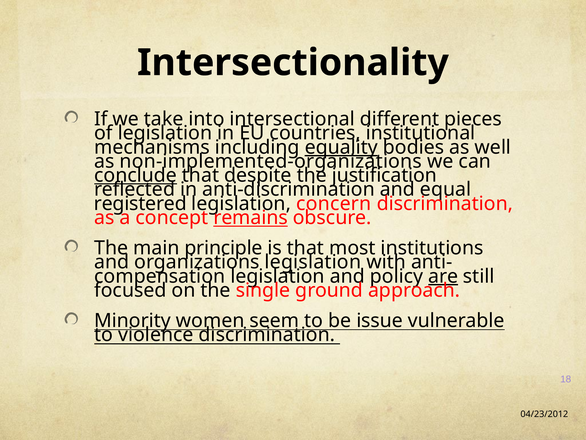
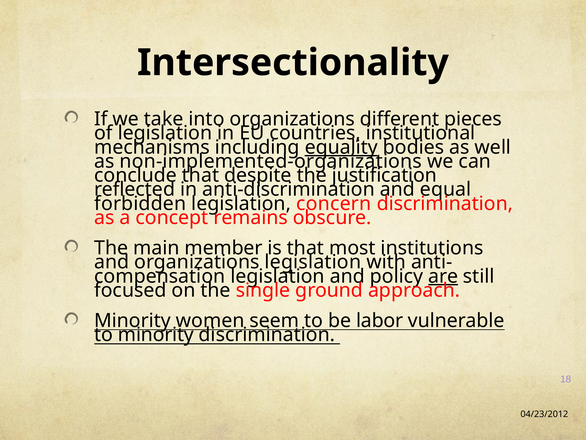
into intersectional: intersectional -> organizations (292, 119)
conclude underline: present -> none (136, 175)
registered: registered -> forbidden (140, 203)
remains underline: present -> none (251, 217)
principle: principle -> member (224, 248)
issue: issue -> labor (380, 320)
to violence: violence -> minority (156, 334)
